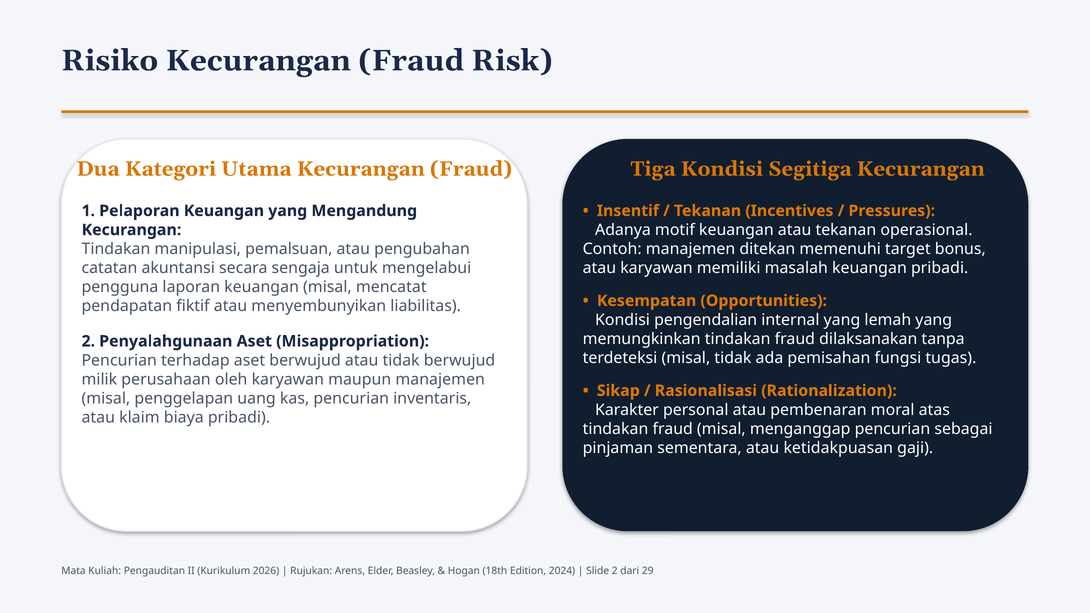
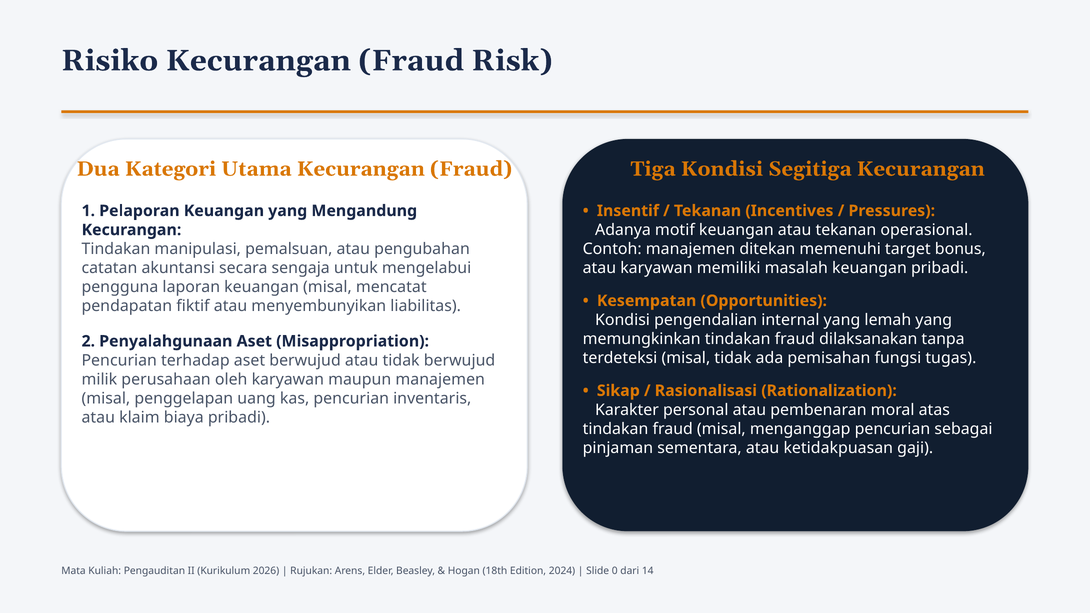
Slide 2: 2 -> 0 (615, 571)
29: 29 -> 14 (648, 571)
